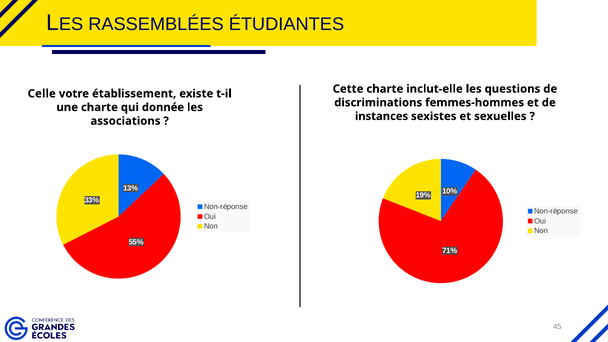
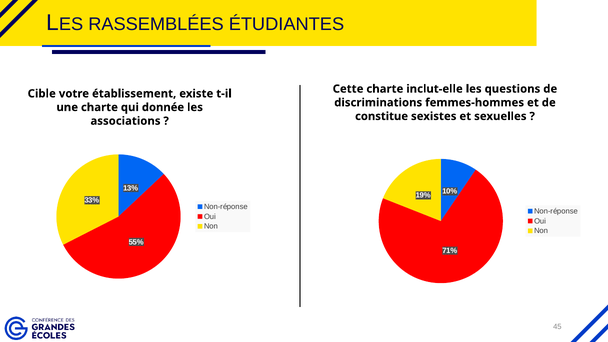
Celle: Celle -> Cible (42, 94)
instances: instances -> constitue (382, 116)
